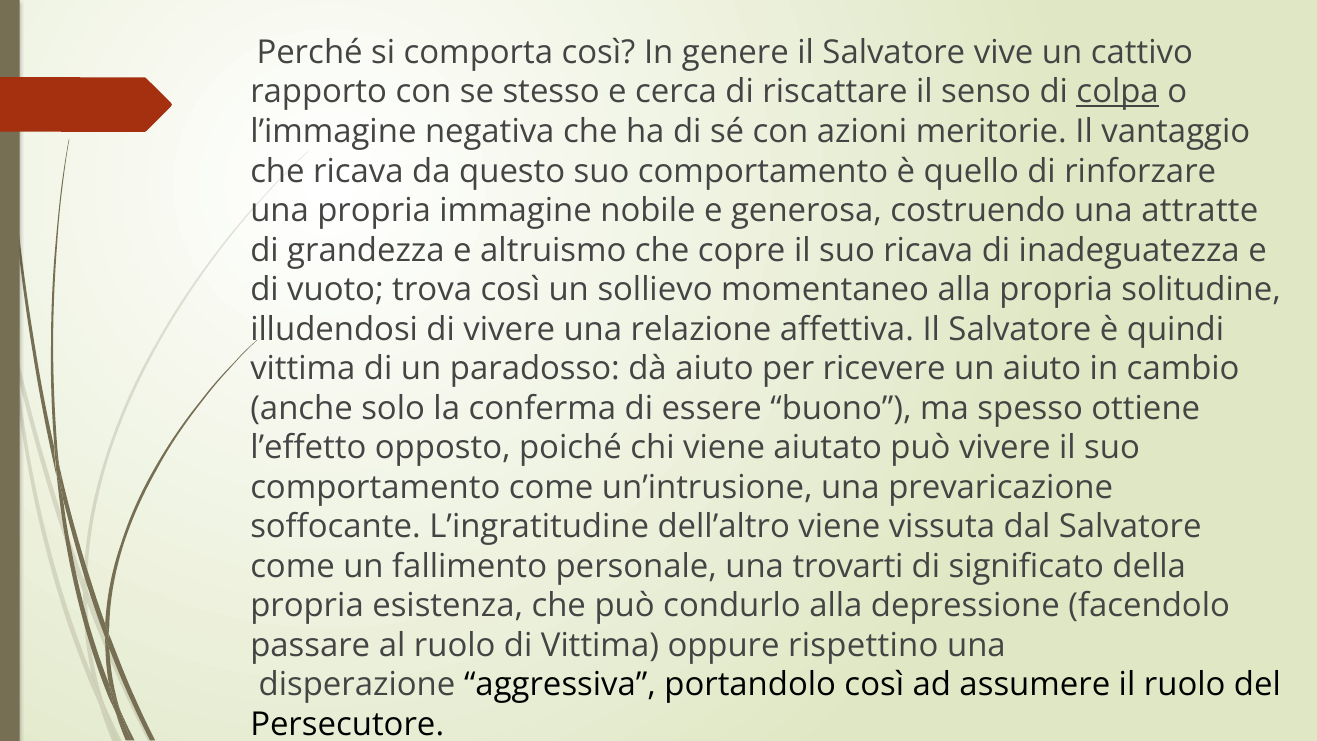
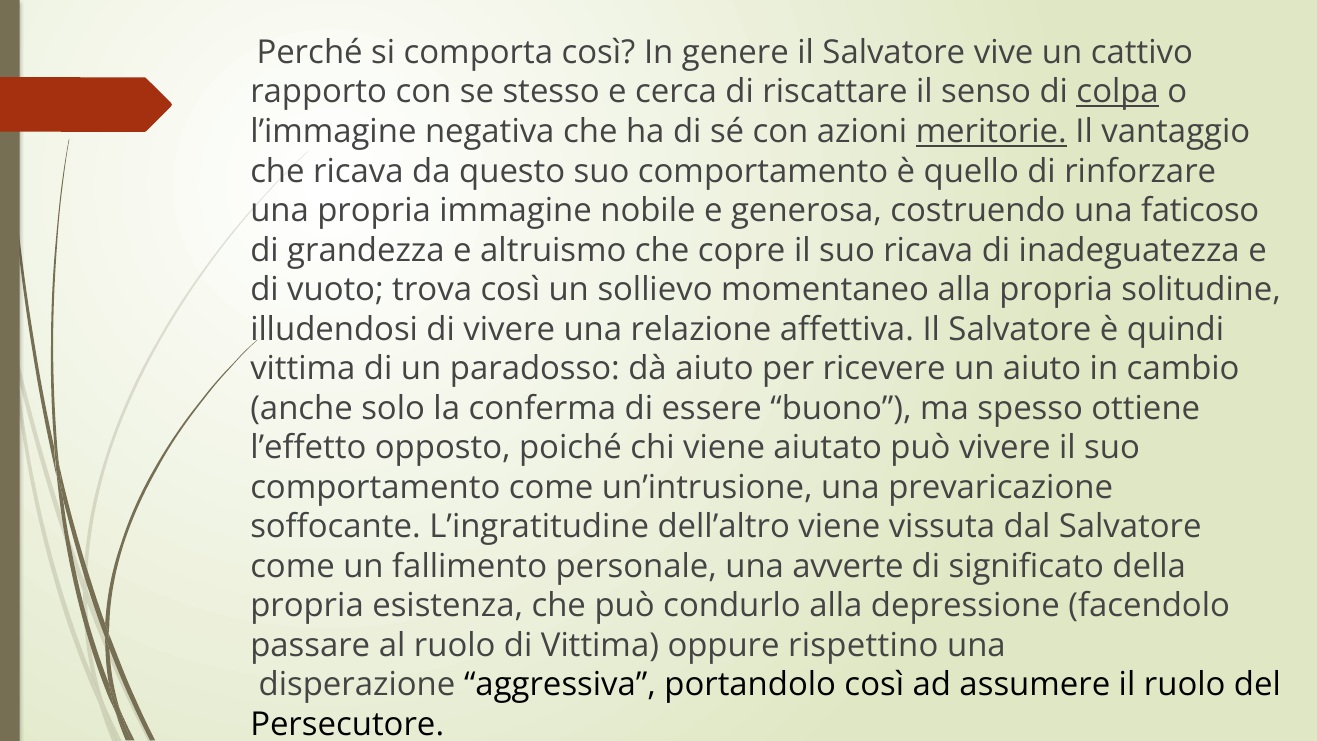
meritorie underline: none -> present (991, 132)
attratte: attratte -> faticoso (1200, 211)
trovarti: trovarti -> avverte (848, 566)
